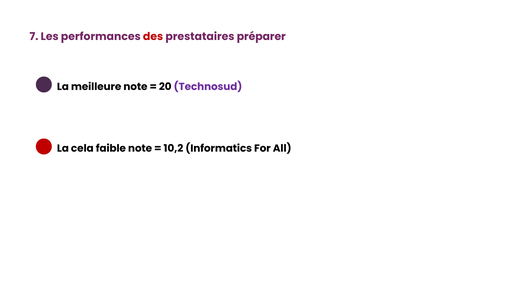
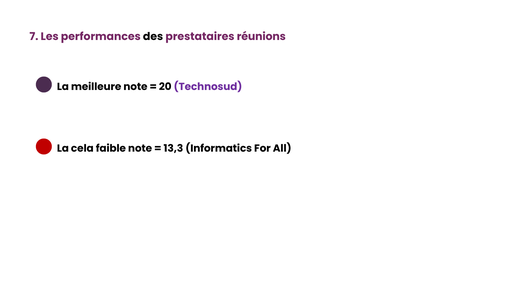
des colour: red -> black (153, 36)
préparer: préparer -> réunions (261, 36)
10,2: 10,2 -> 13,3 (173, 149)
